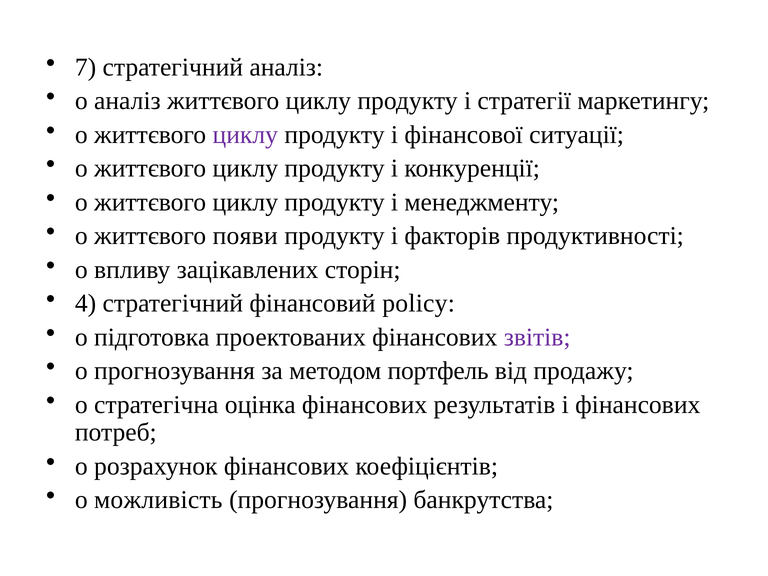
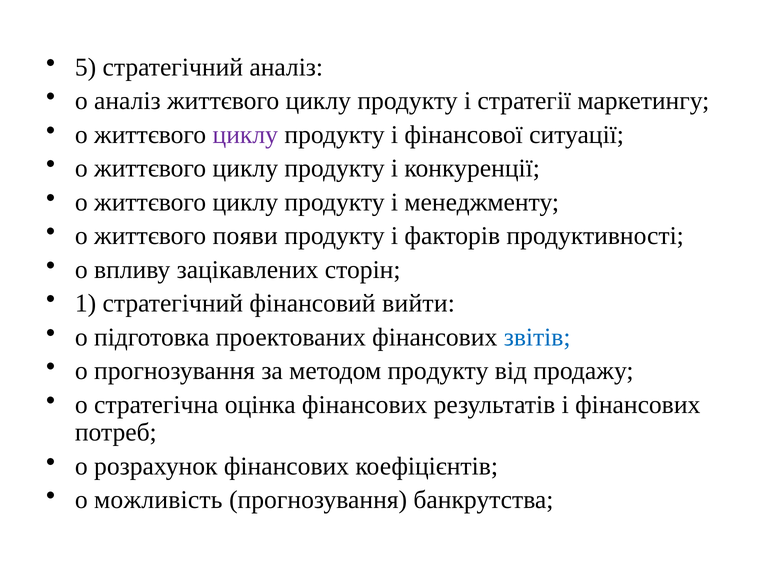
7: 7 -> 5 (86, 67)
4: 4 -> 1 (86, 303)
policy: policy -> вийти (419, 303)
звітів colour: purple -> blue (537, 337)
методом портфель: портфель -> продукту (438, 371)
